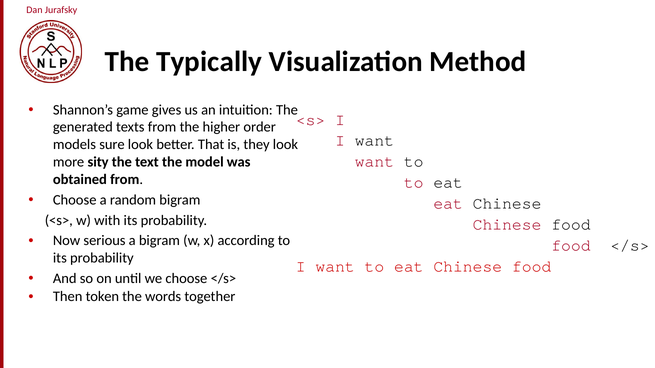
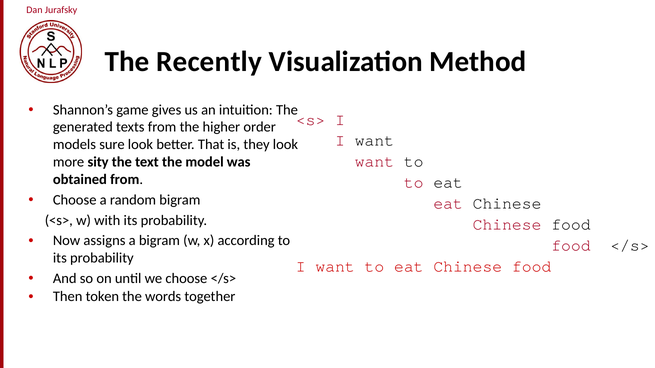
Typically: Typically -> Recently (209, 62)
serious: serious -> assigns (104, 241)
